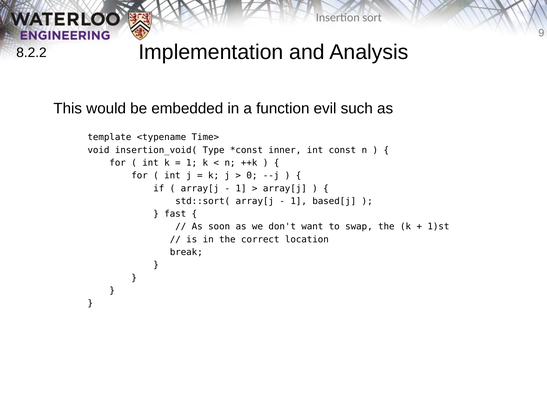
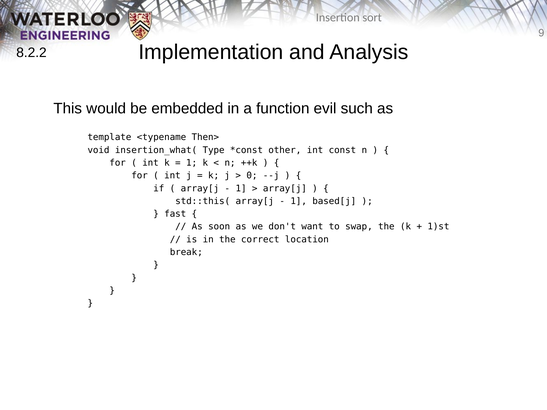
Time>: Time> -> Then> (205, 137)
insertion_void(: insertion_void( -> insertion_what( (156, 150)
inner: inner -> other (285, 150)
std::sort(: std::sort( -> std::this( (203, 201)
